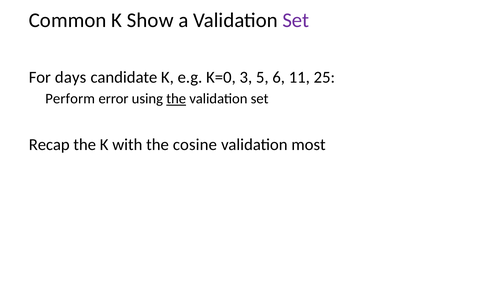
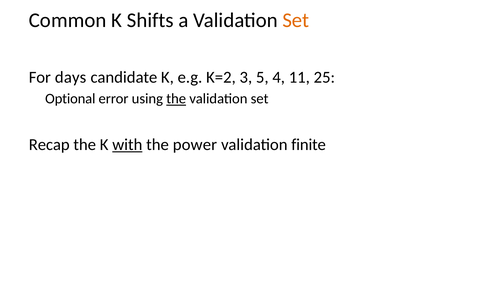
Show: Show -> Shifts (150, 20)
Set colour: purple -> orange (296, 20)
K=0: K=0 -> K=2 (221, 77)
6: 6 -> 4 (279, 77)
Perform: Perform -> Optional (70, 99)
with underline: none -> present (127, 144)
cosine: cosine -> power (195, 144)
most: most -> finite (309, 144)
